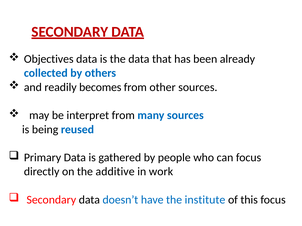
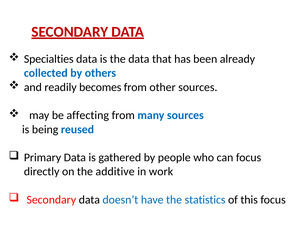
Objectives: Objectives -> Specialties (49, 59)
interpret: interpret -> affecting (88, 116)
institute: institute -> statistics (205, 200)
